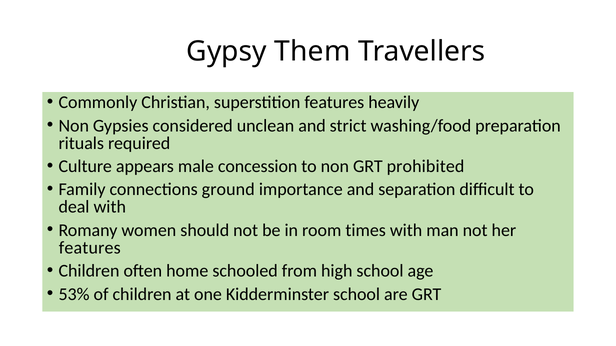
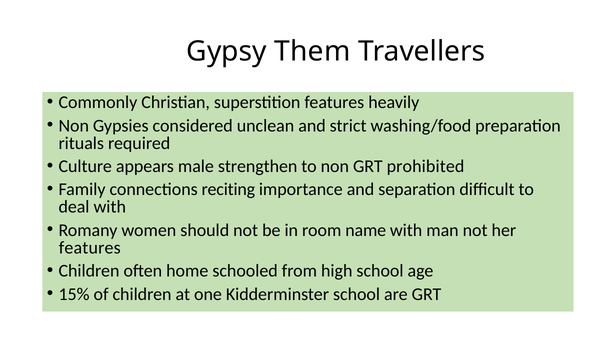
concession: concession -> strengthen (258, 167)
ground: ground -> reciting (228, 190)
times: times -> name (366, 231)
53%: 53% -> 15% (74, 295)
